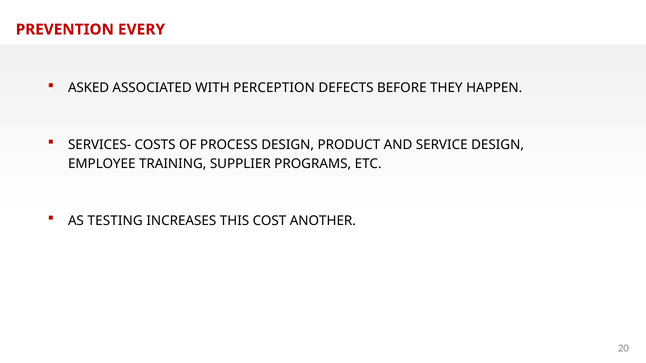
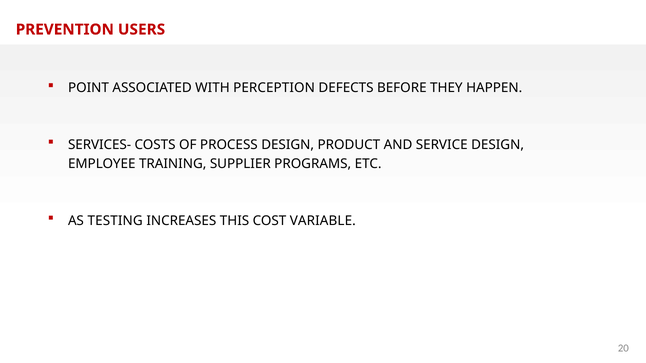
EVERY: EVERY -> USERS (142, 30)
ASKED: ASKED -> POINT (88, 88)
ANOTHER: ANOTHER -> VARIABLE (323, 221)
